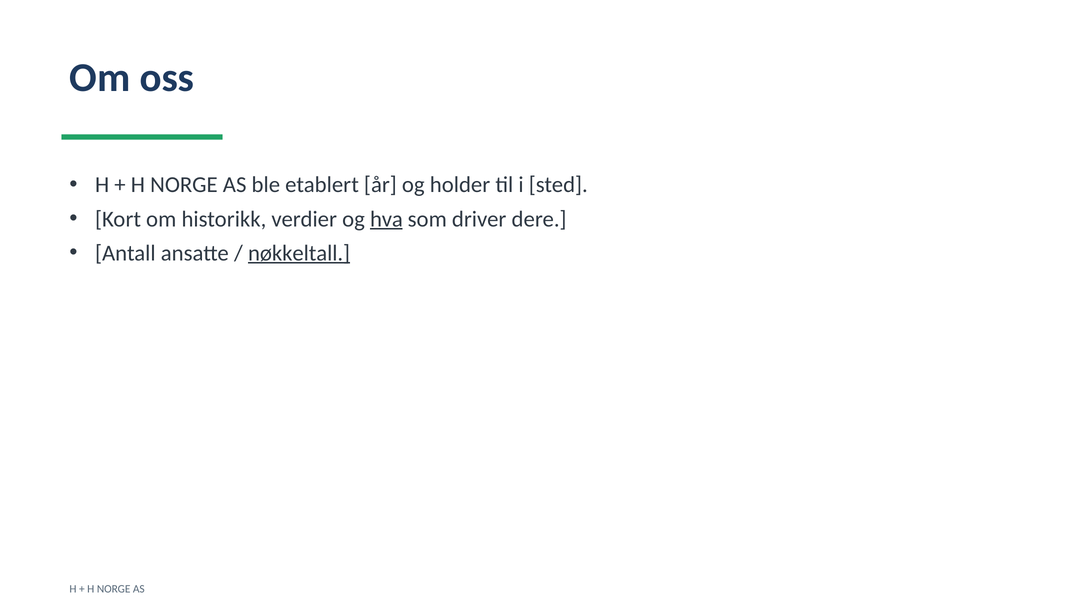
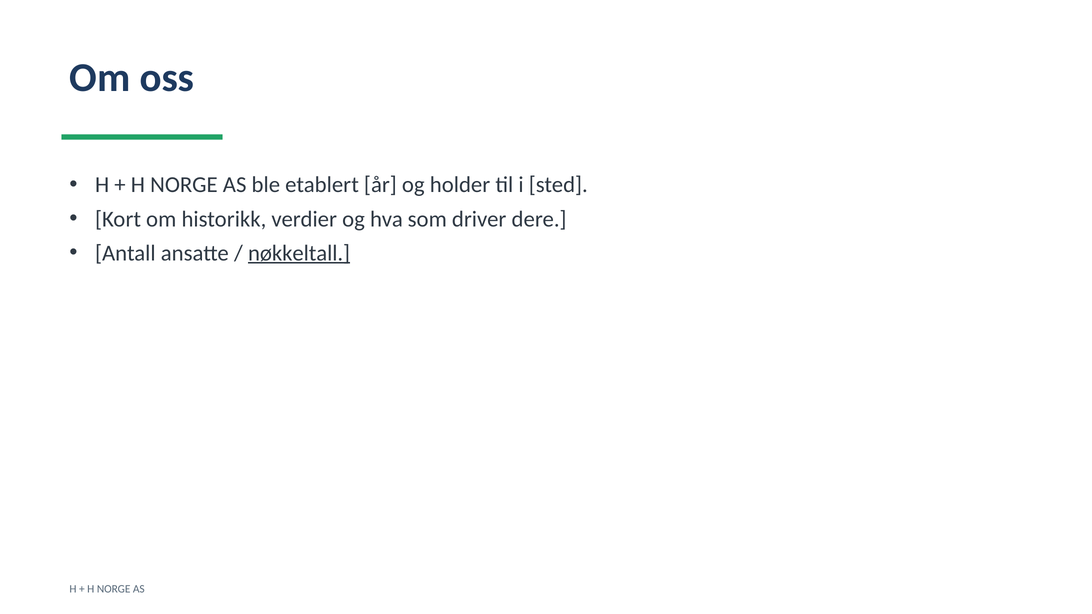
hva underline: present -> none (386, 219)
